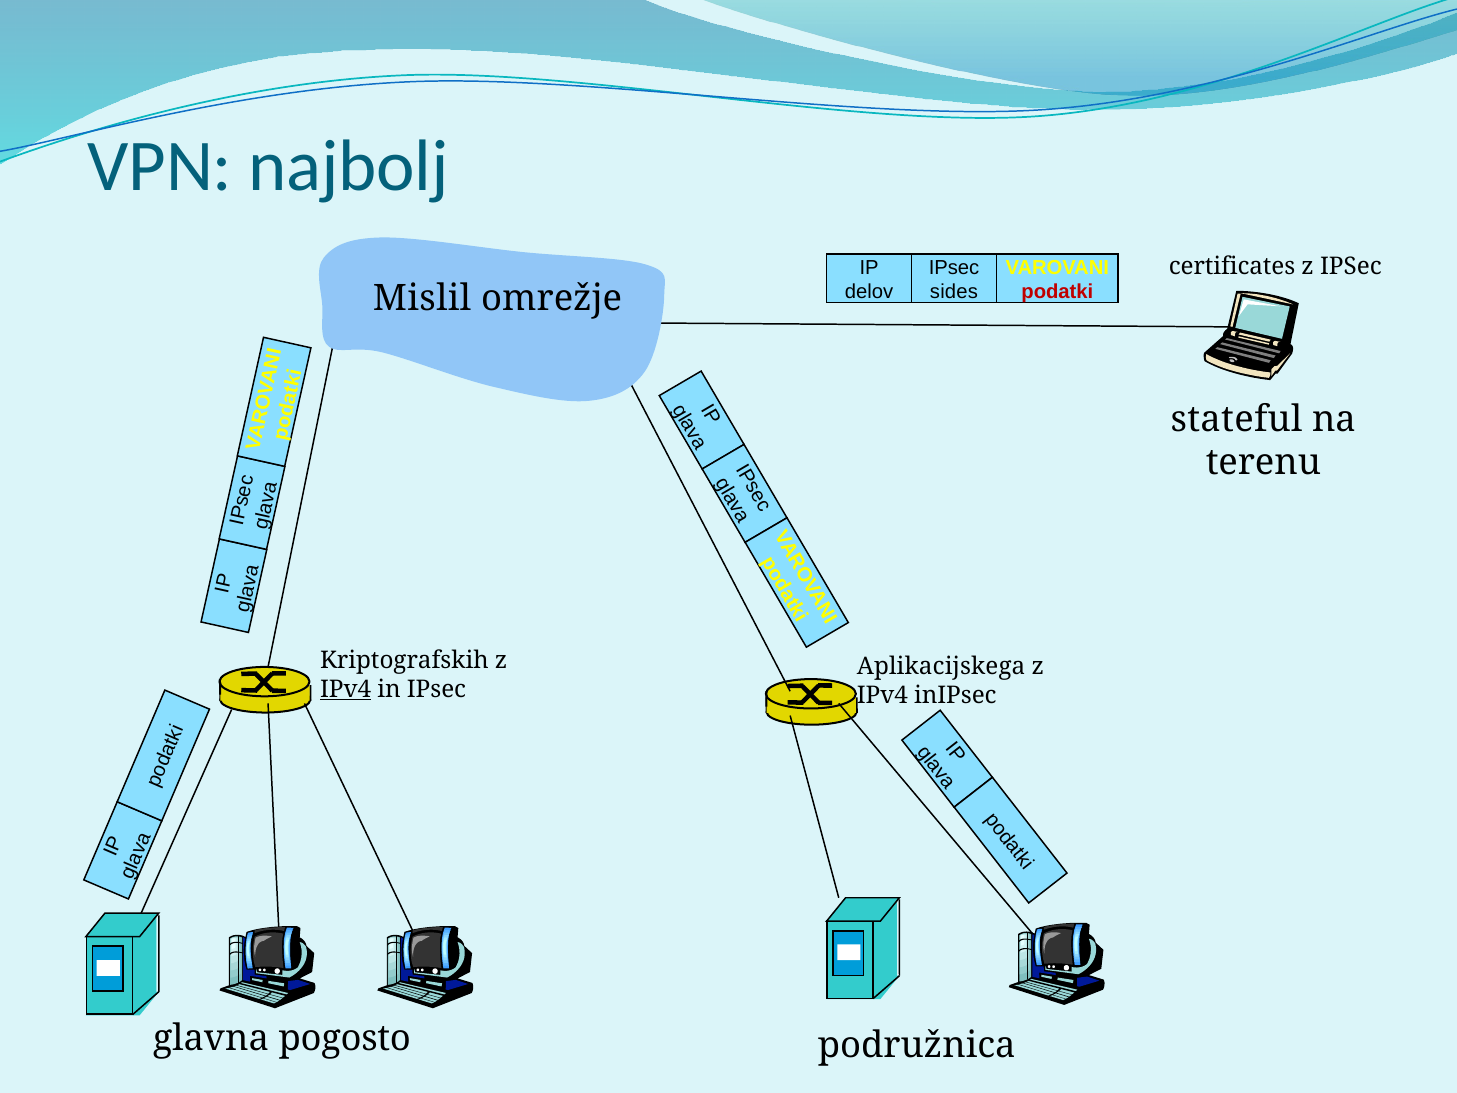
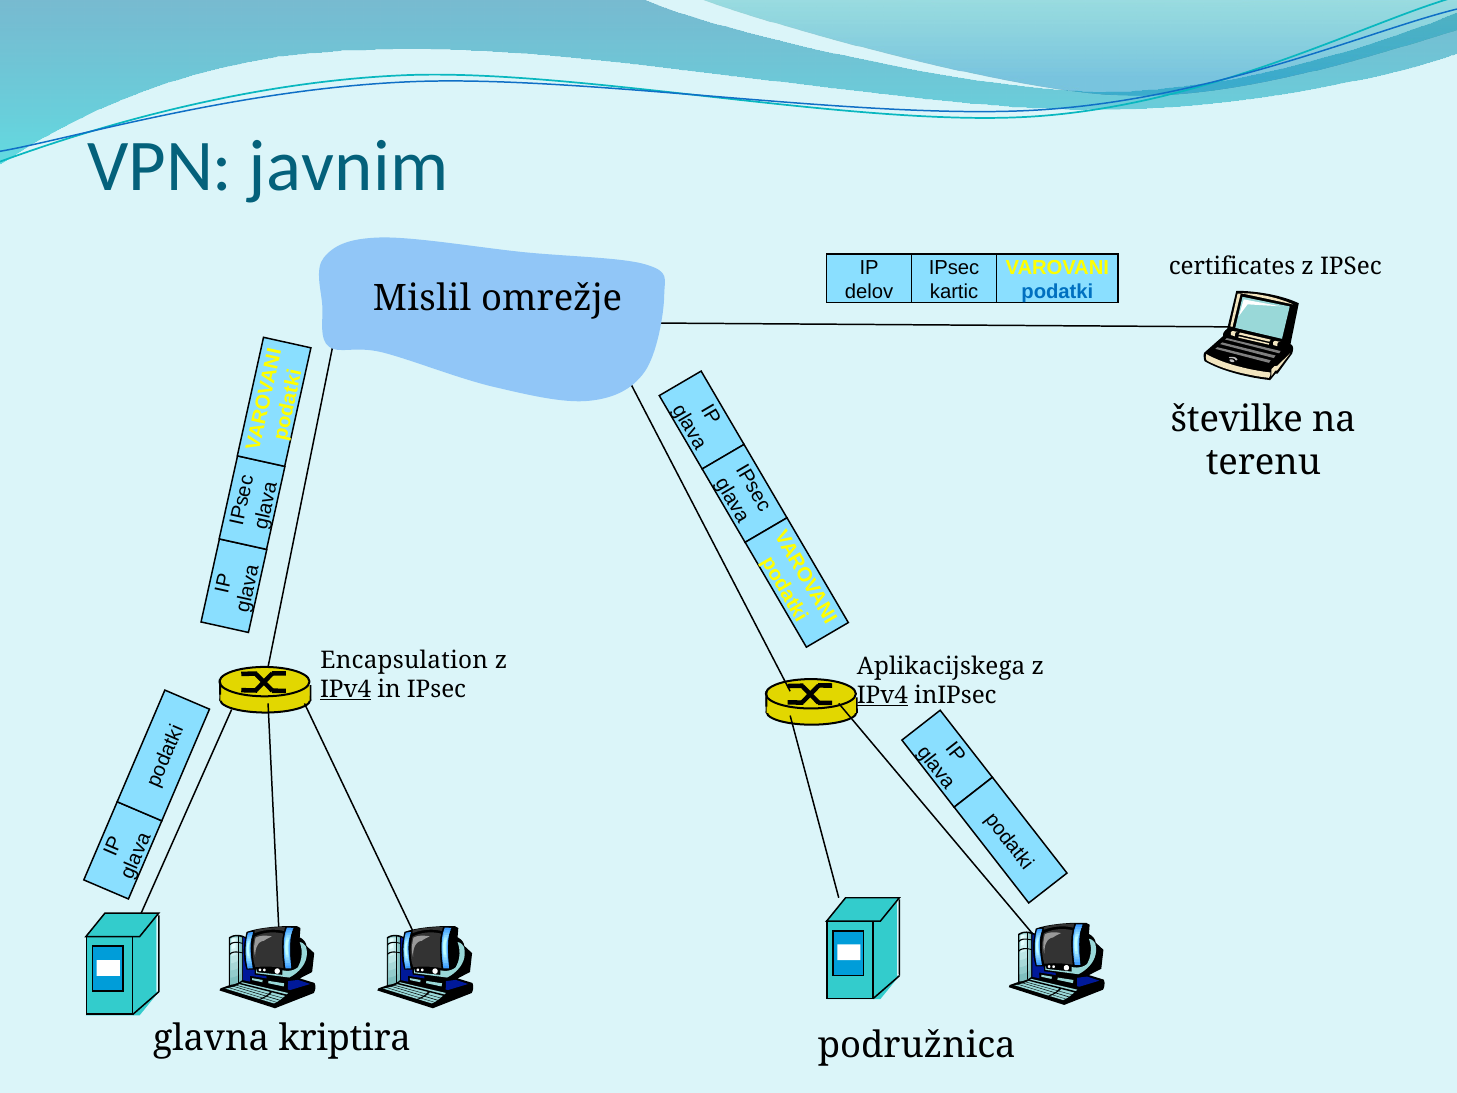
najbolj: najbolj -> javnim (349, 166)
sides: sides -> kartic (954, 292)
podatki colour: red -> blue (1057, 292)
stateful: stateful -> številke (1237, 419)
Kriptografskih: Kriptografskih -> Encapsulation (404, 660)
IPv4 underline: none -> present (882, 695)
pogosto: pogosto -> kriptira (345, 1038)
